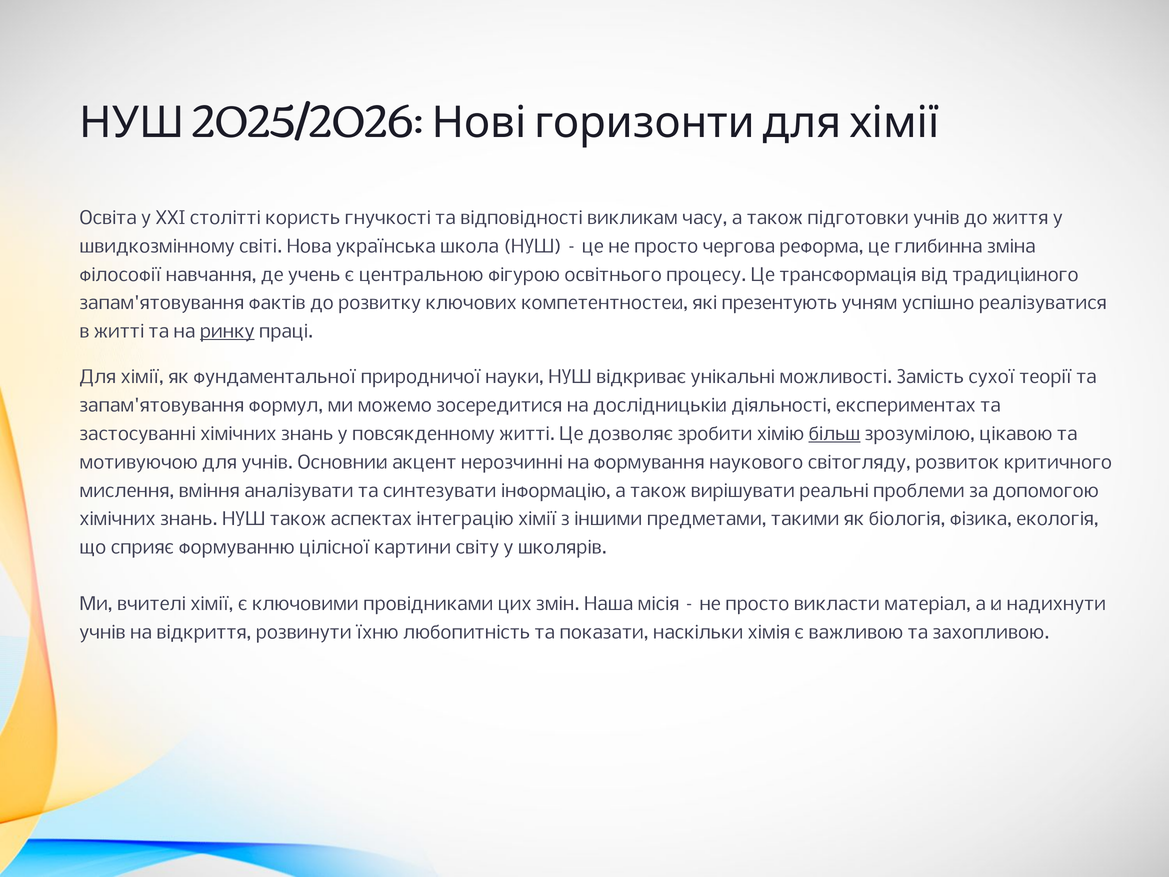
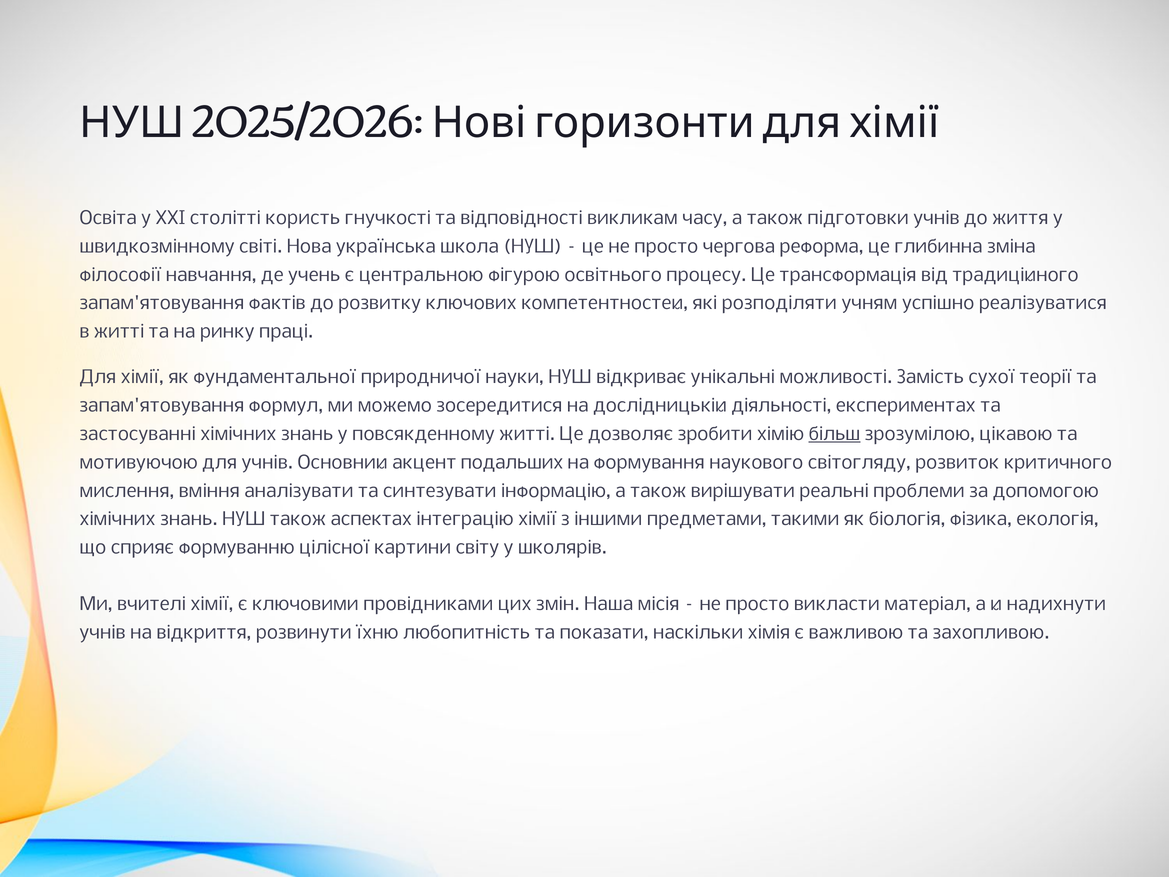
презентують: презентують -> розподіляти (779, 303)
ринку underline: present -> none (227, 332)
нерозчинні: нерозчинні -> подальших (512, 463)
